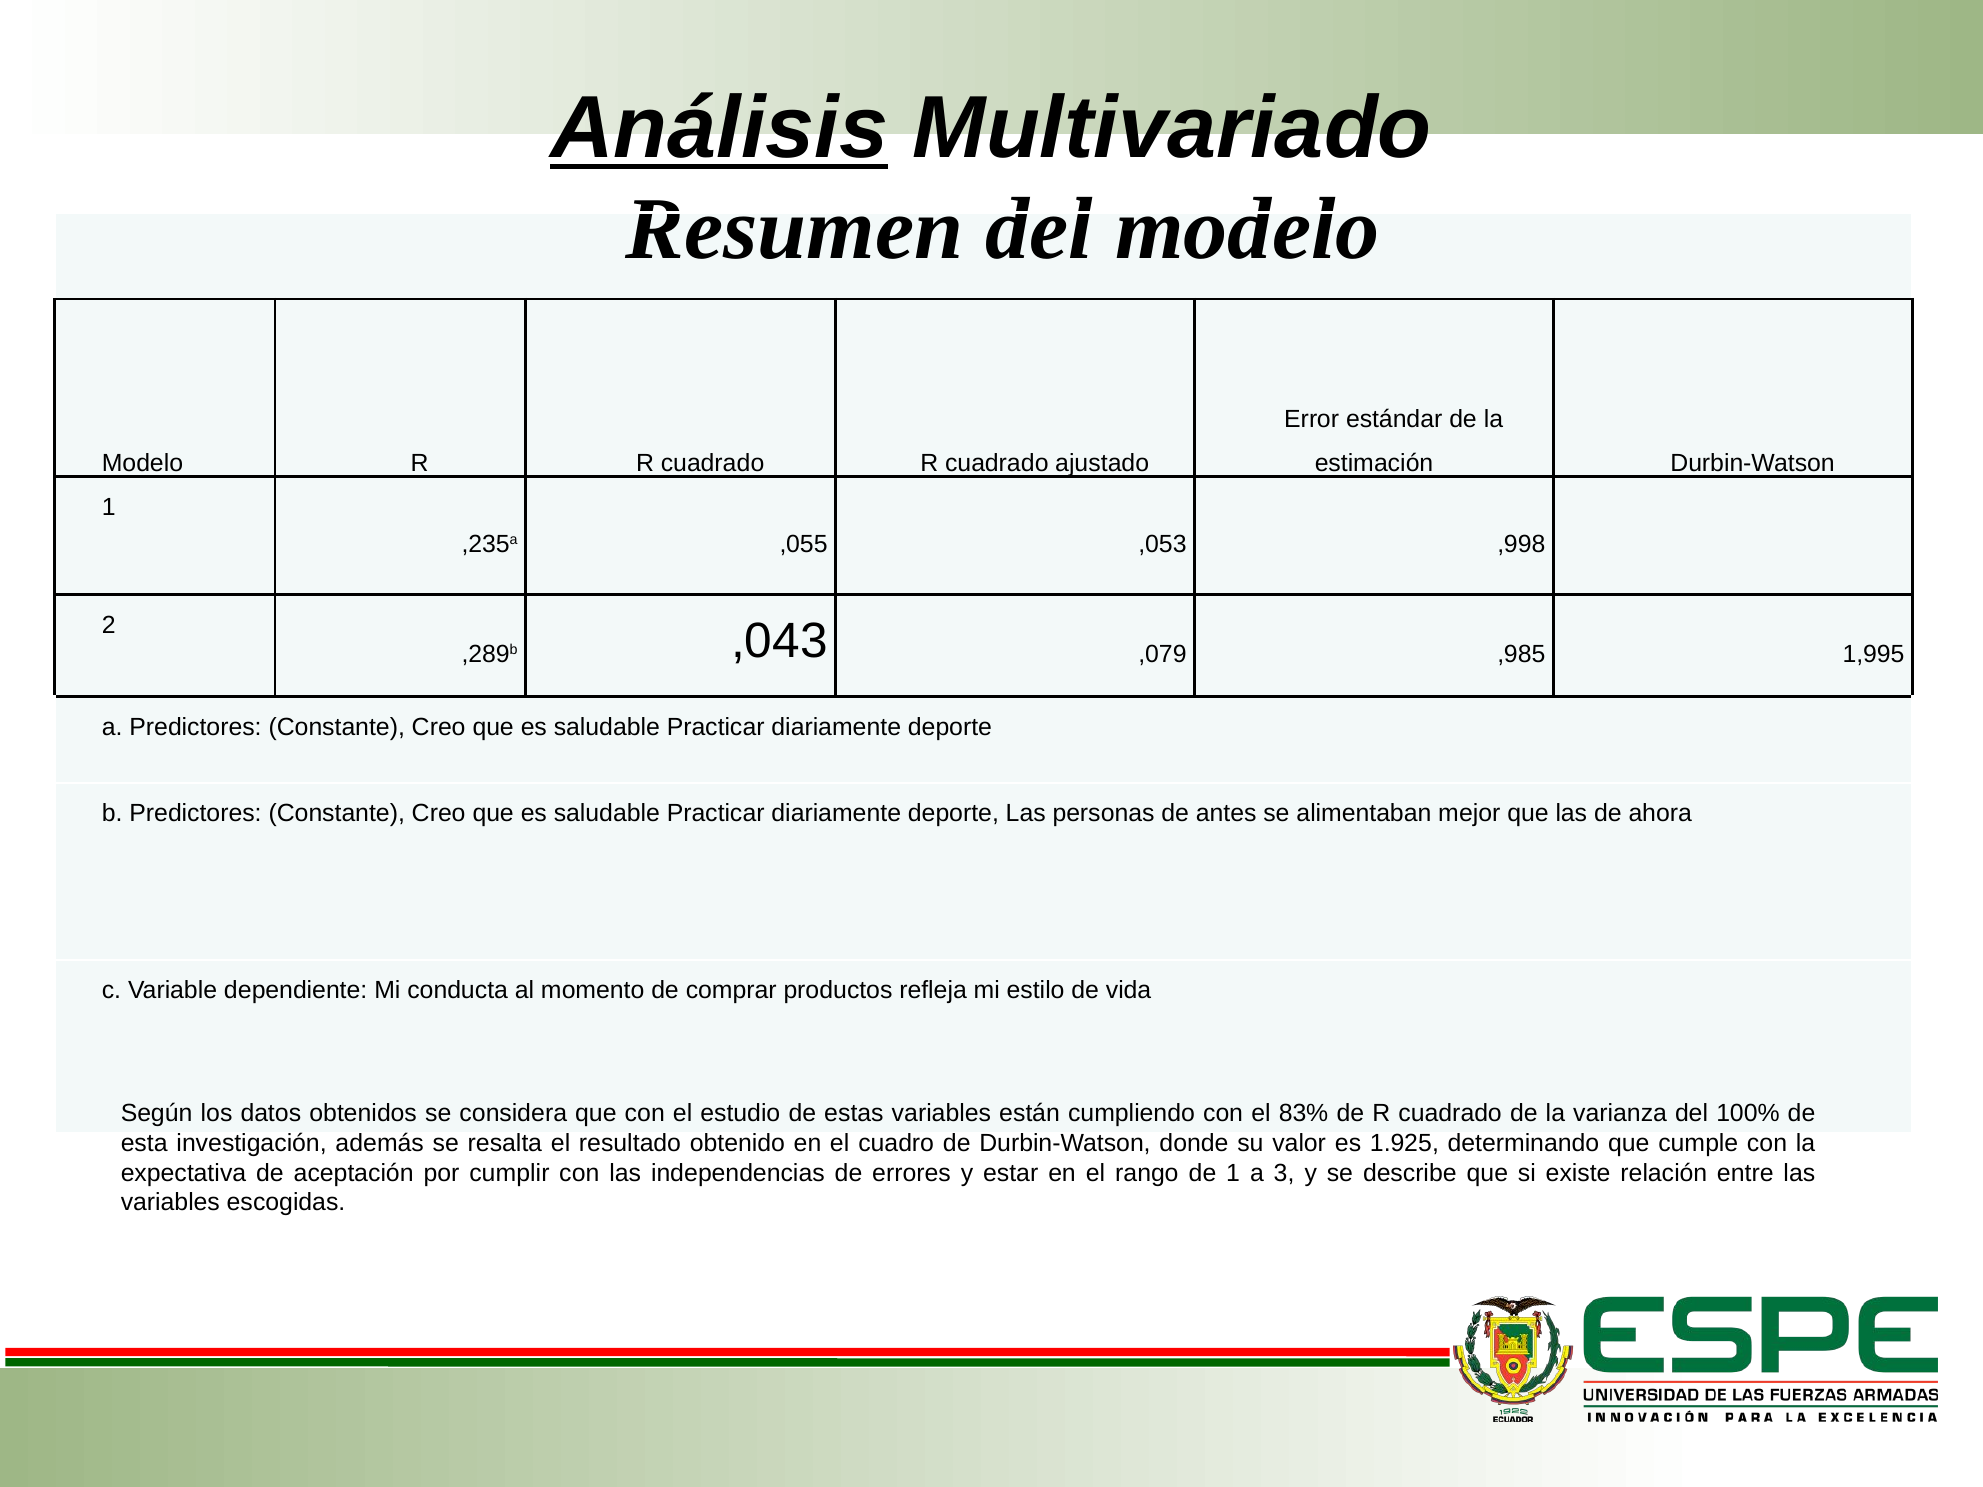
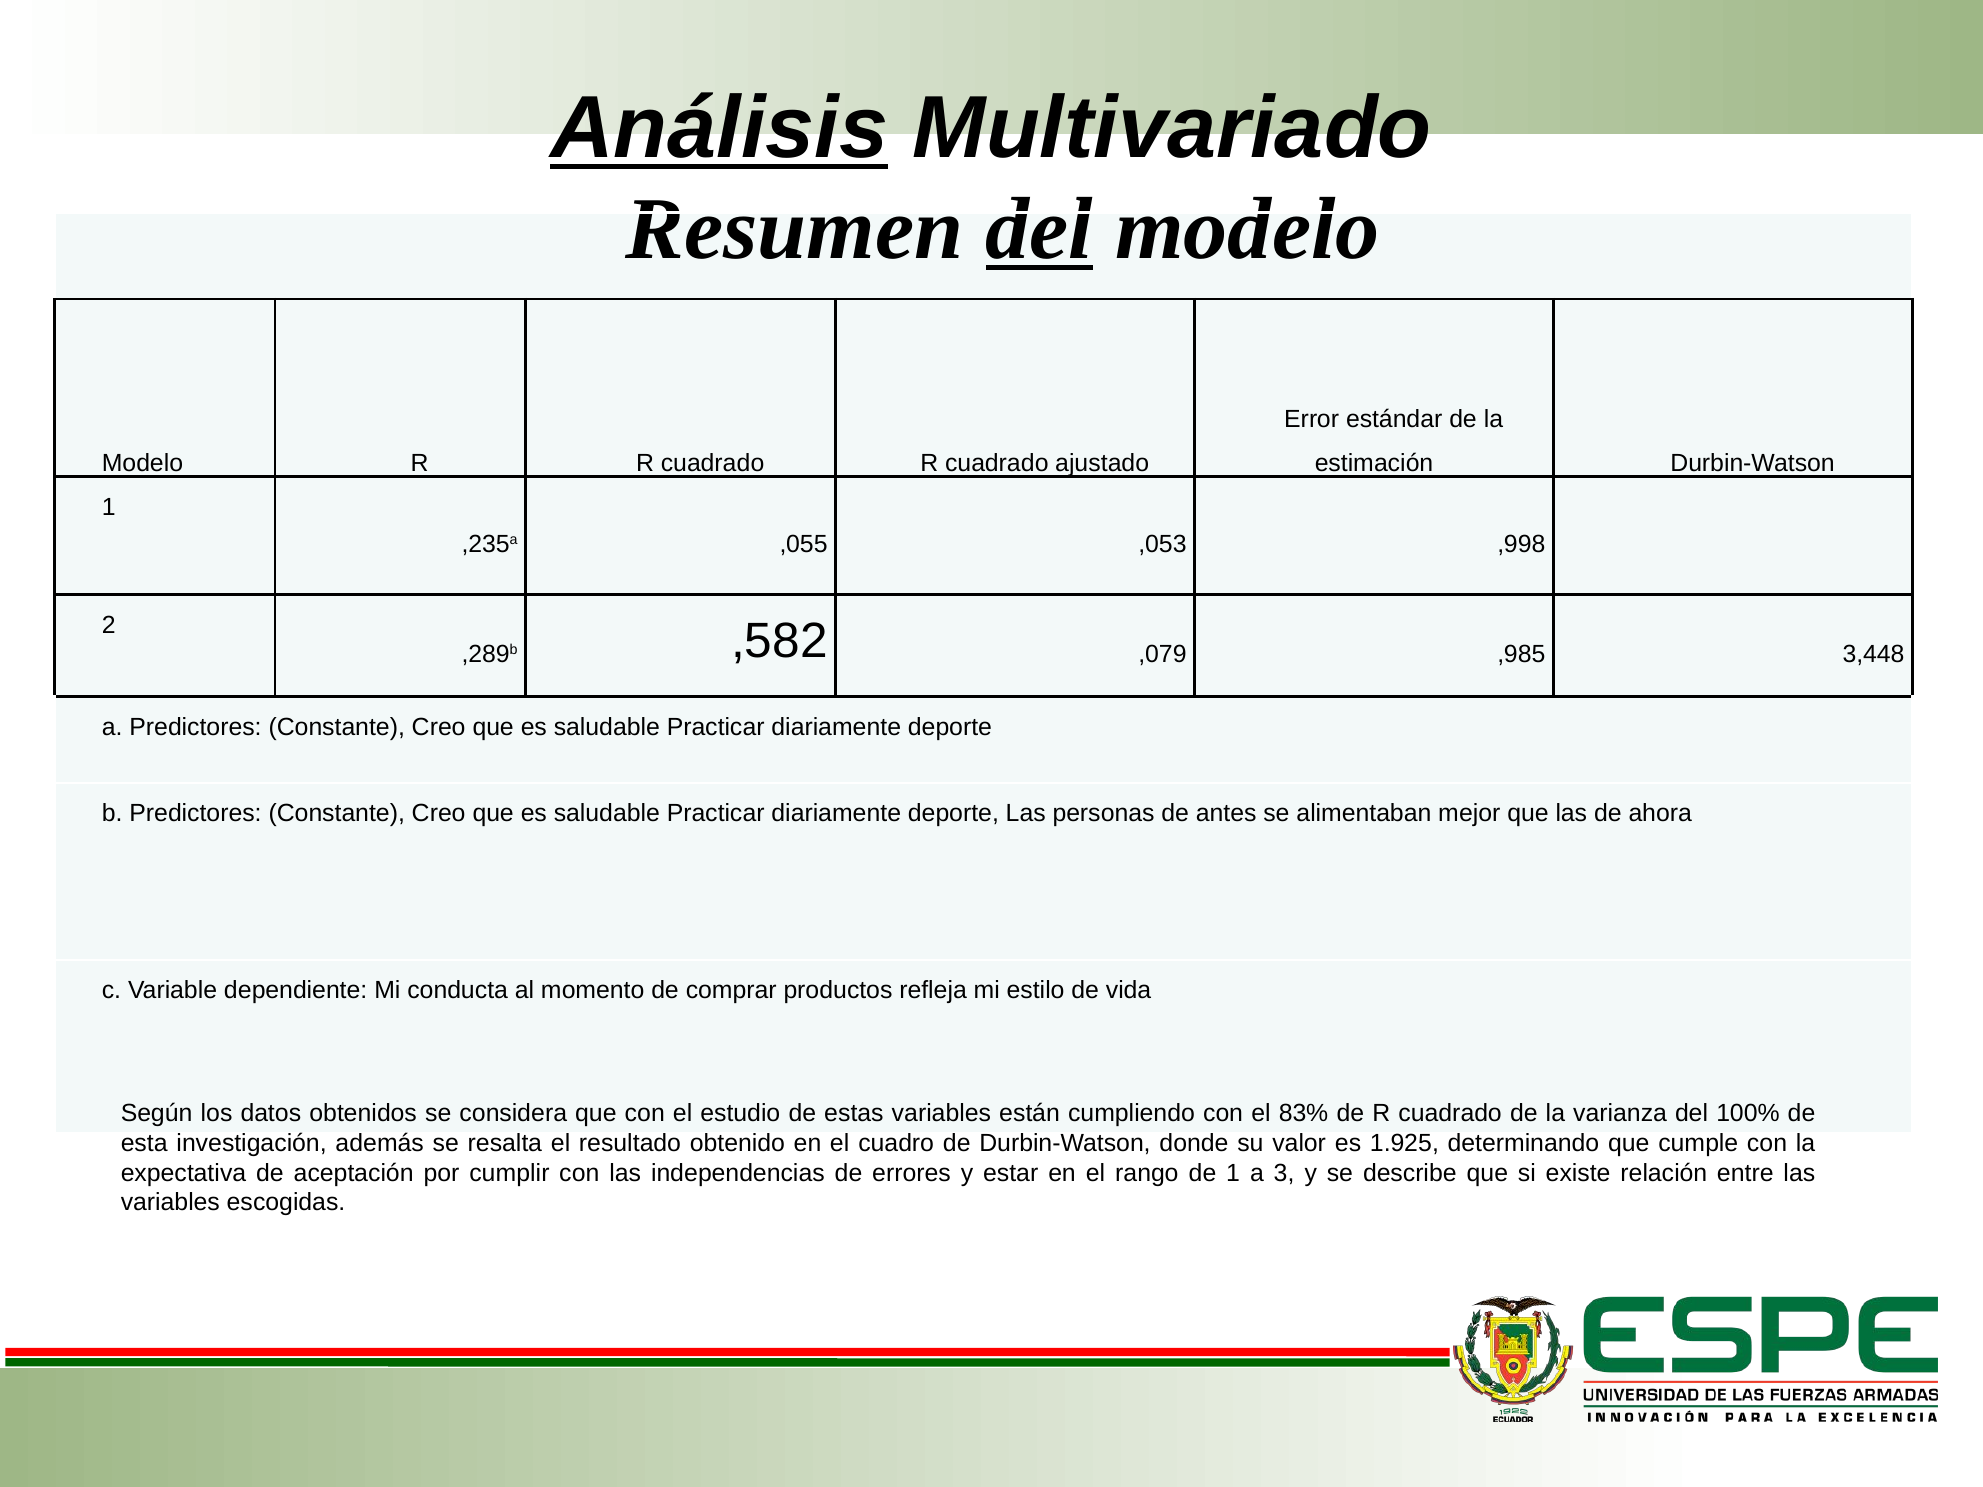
del underline: none -> present (1039, 230)
,043: ,043 -> ,582 (779, 641)
1,995: 1,995 -> 3,448 (1873, 654)
